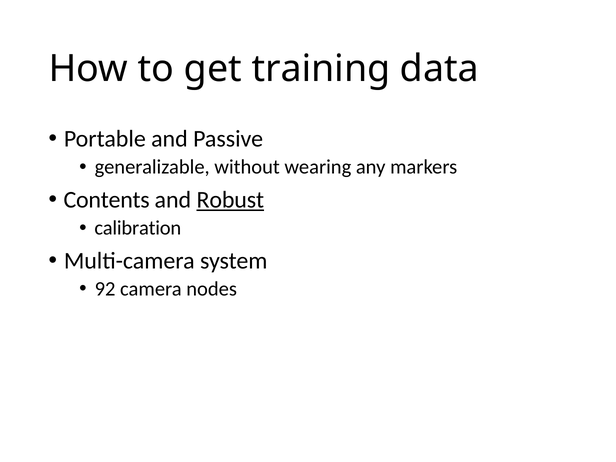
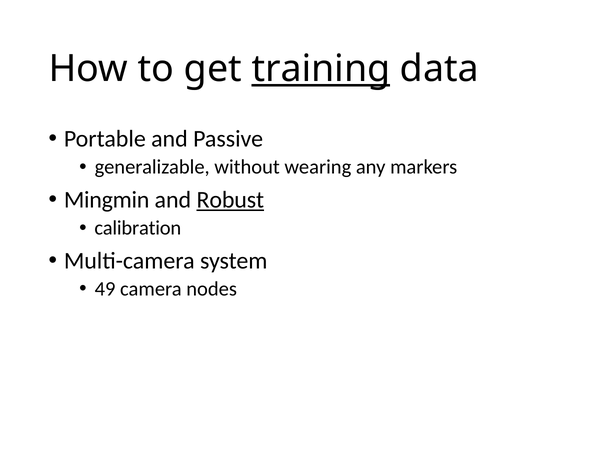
training underline: none -> present (321, 69)
Contents: Contents -> Mingmin (107, 200)
92: 92 -> 49 (105, 289)
